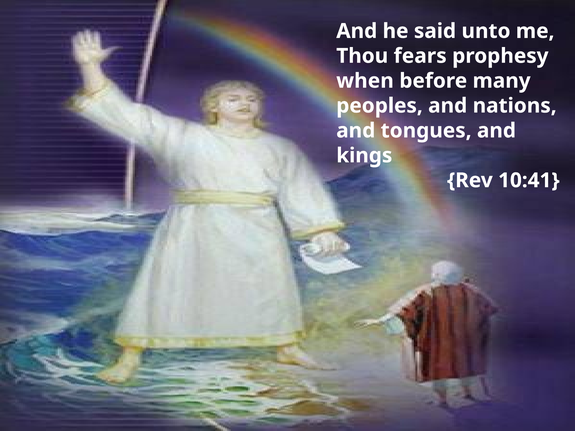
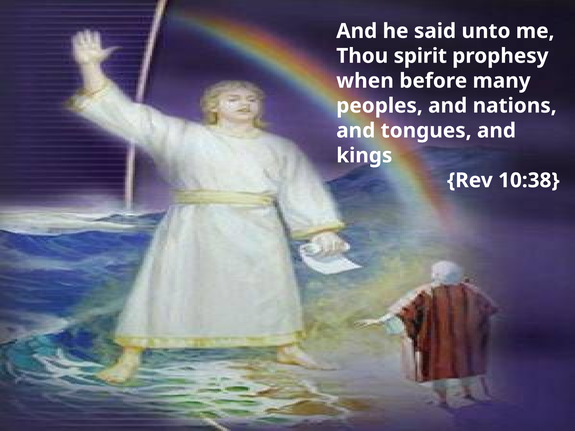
fears: fears -> spirit (420, 56)
10:41: 10:41 -> 10:38 (529, 180)
